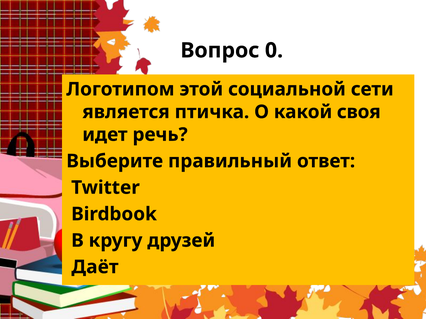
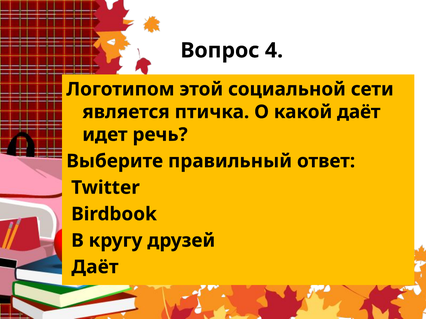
0: 0 -> 4 (274, 50)
какой своя: своя -> даёт (359, 112)
